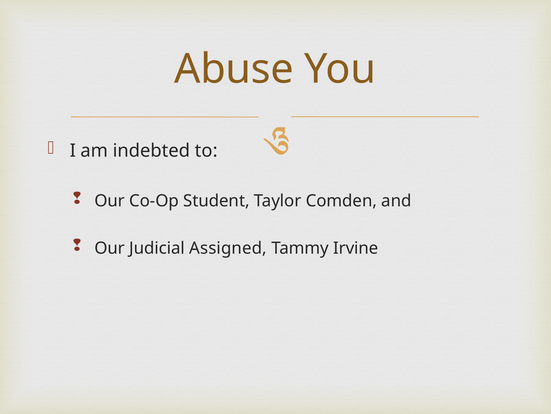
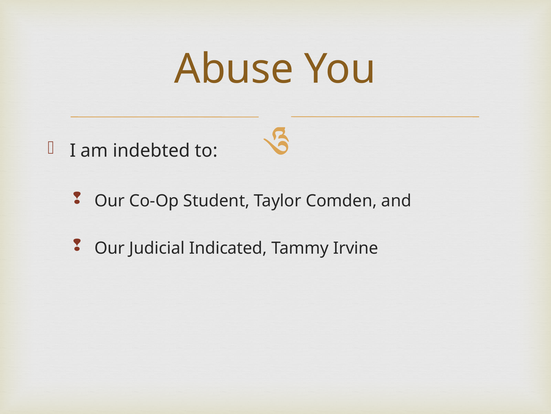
Assigned: Assigned -> Indicated (228, 248)
